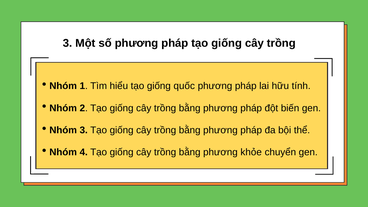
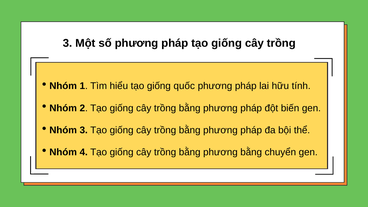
phương khỏe: khỏe -> bằng (251, 152)
